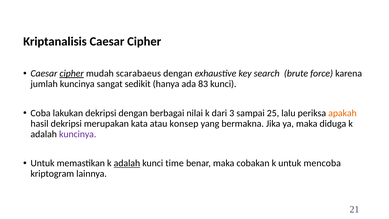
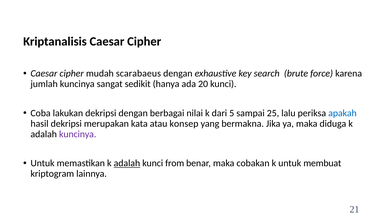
cipher underline: present -> none (72, 73)
83: 83 -> 20 (203, 84)
3: 3 -> 5 (232, 113)
apakah colour: orange -> blue (342, 113)
time: time -> from (175, 163)
mencoba: mencoba -> membuat (322, 163)
